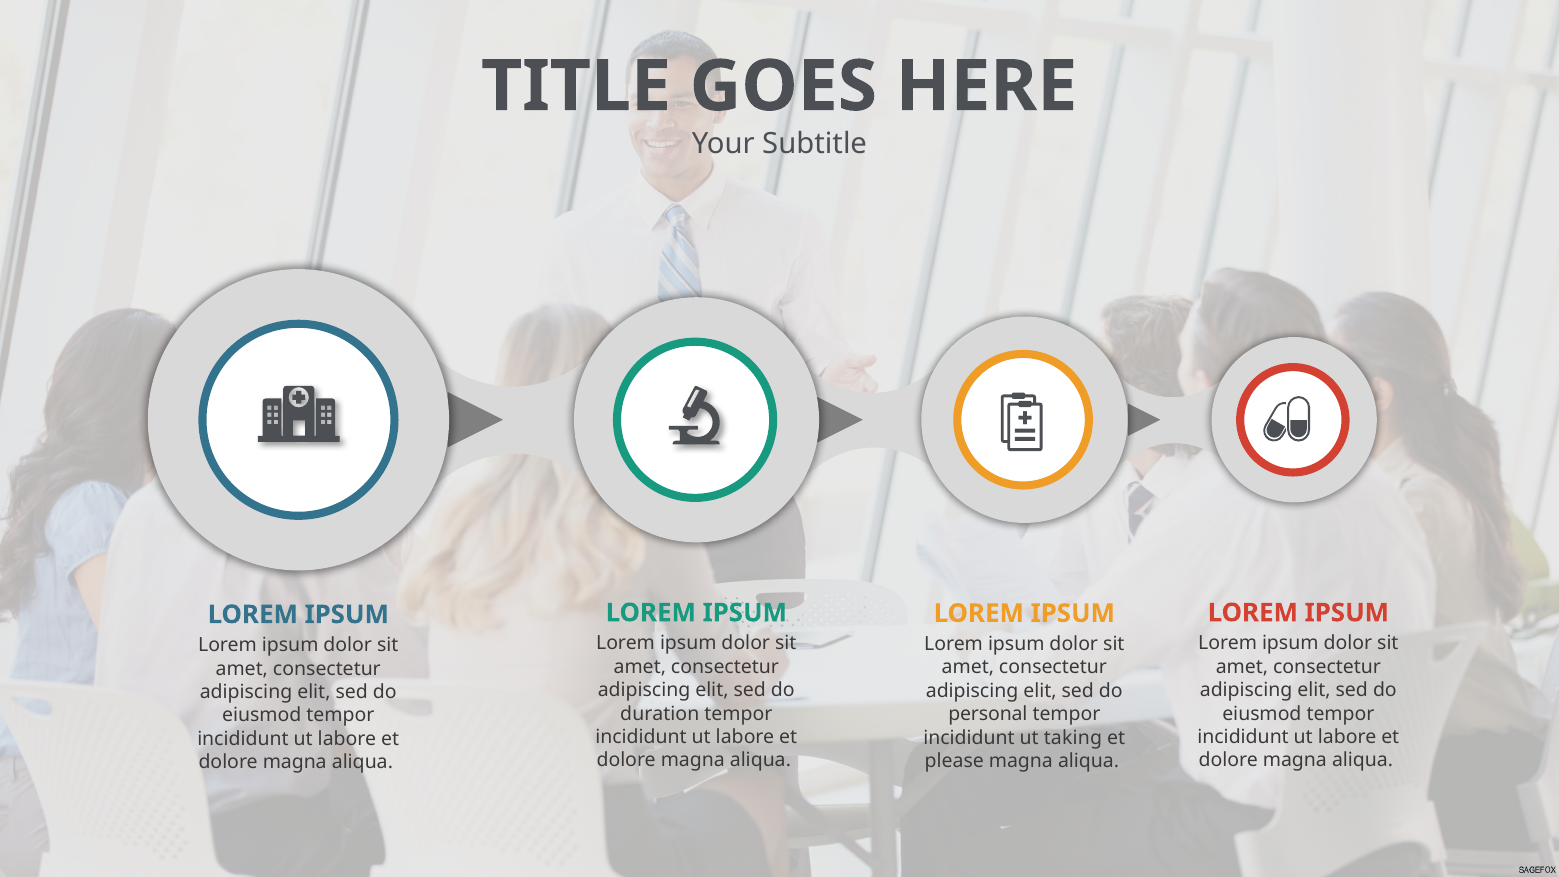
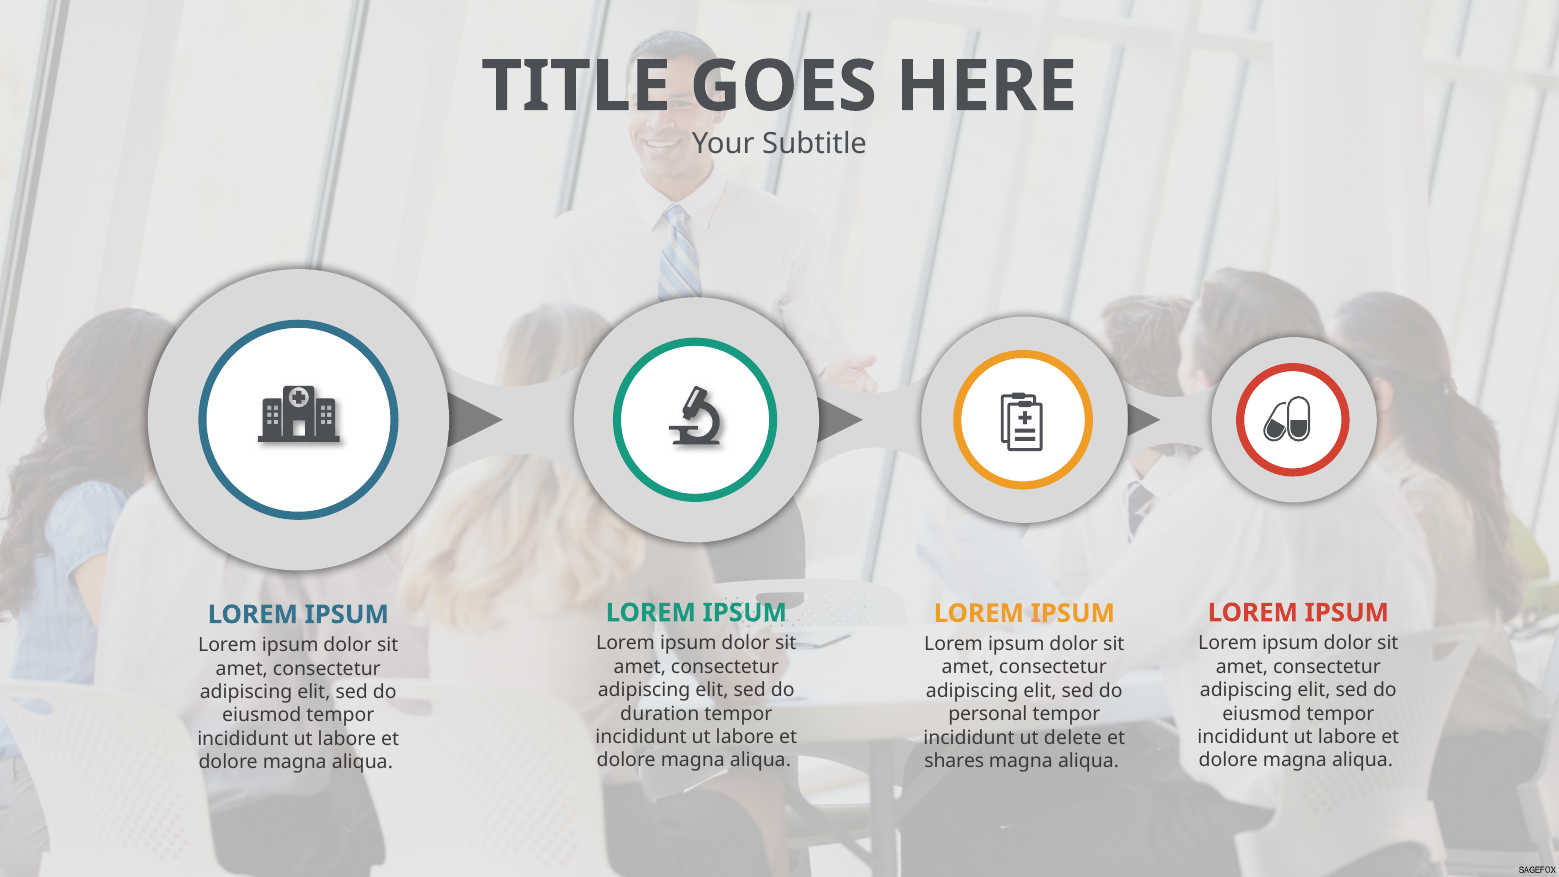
taking: taking -> delete (1073, 738)
please: please -> shares (954, 761)
